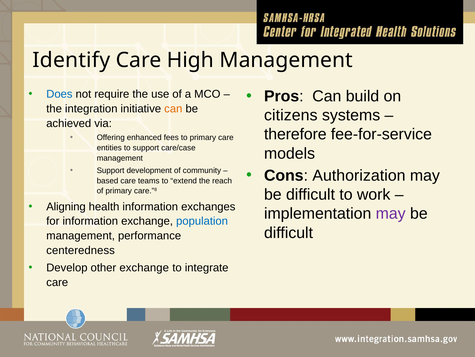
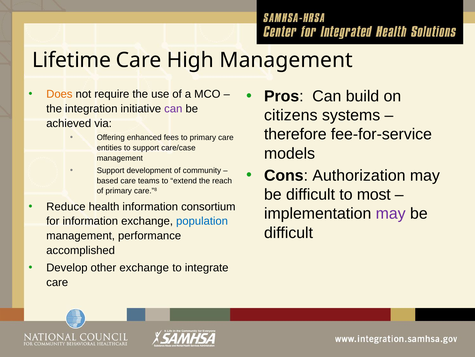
Identify: Identify -> Lifetime (72, 60)
Does colour: blue -> orange (59, 94)
can colour: orange -> purple (173, 109)
work: work -> most (374, 194)
Aligning: Aligning -> Reduce (66, 206)
exchanges: exchanges -> consortium (208, 206)
centeredness: centeredness -> accomplished (81, 250)
